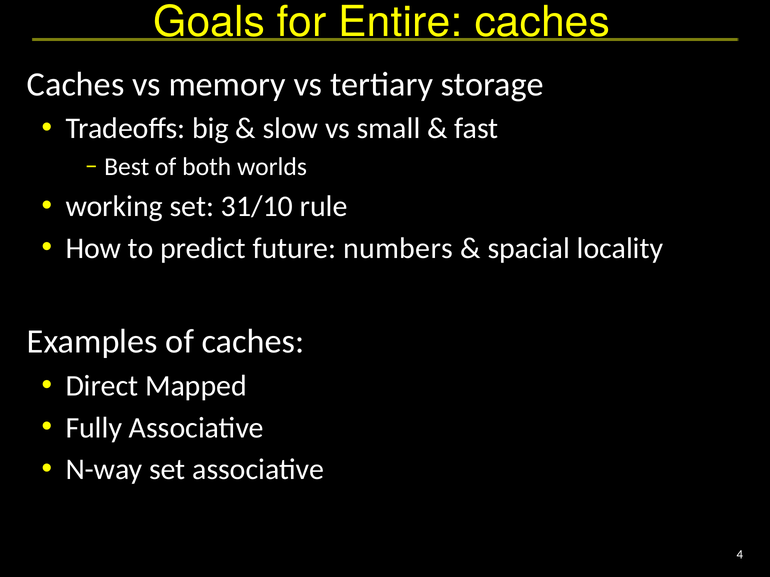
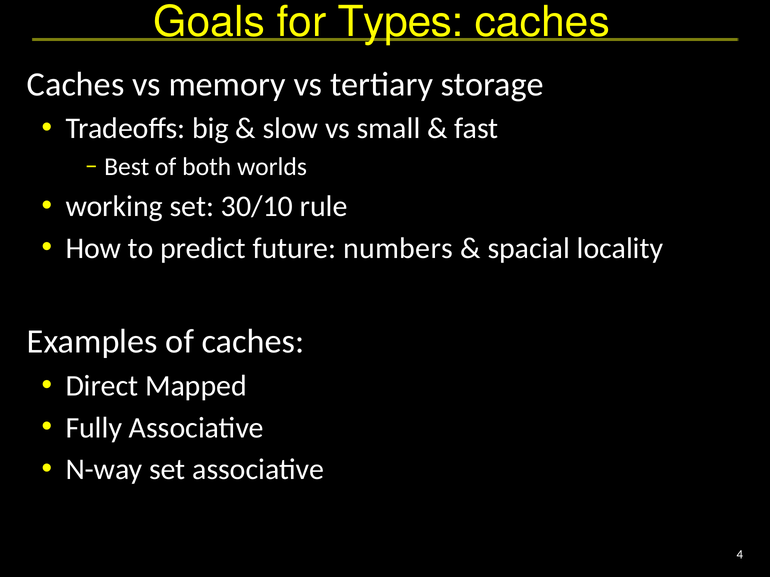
Entire: Entire -> Types (401, 22)
31/10: 31/10 -> 30/10 (257, 207)
